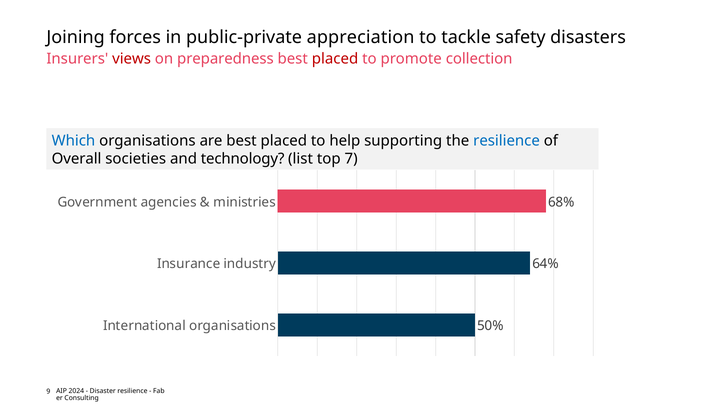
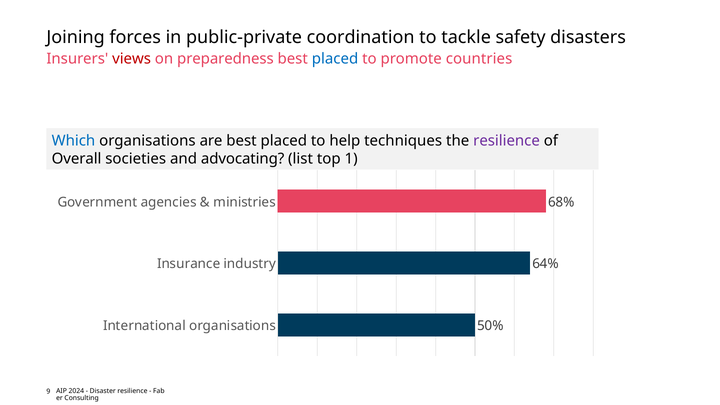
appreciation: appreciation -> coordination (361, 37)
placed colour: red -> blue (335, 59)
collection: collection -> countries (479, 59)
supporting: supporting -> techniques (403, 141)
resilience colour: blue -> purple (507, 141)
technology: technology -> advocating (243, 159)
7: 7 -> 1 (351, 159)
